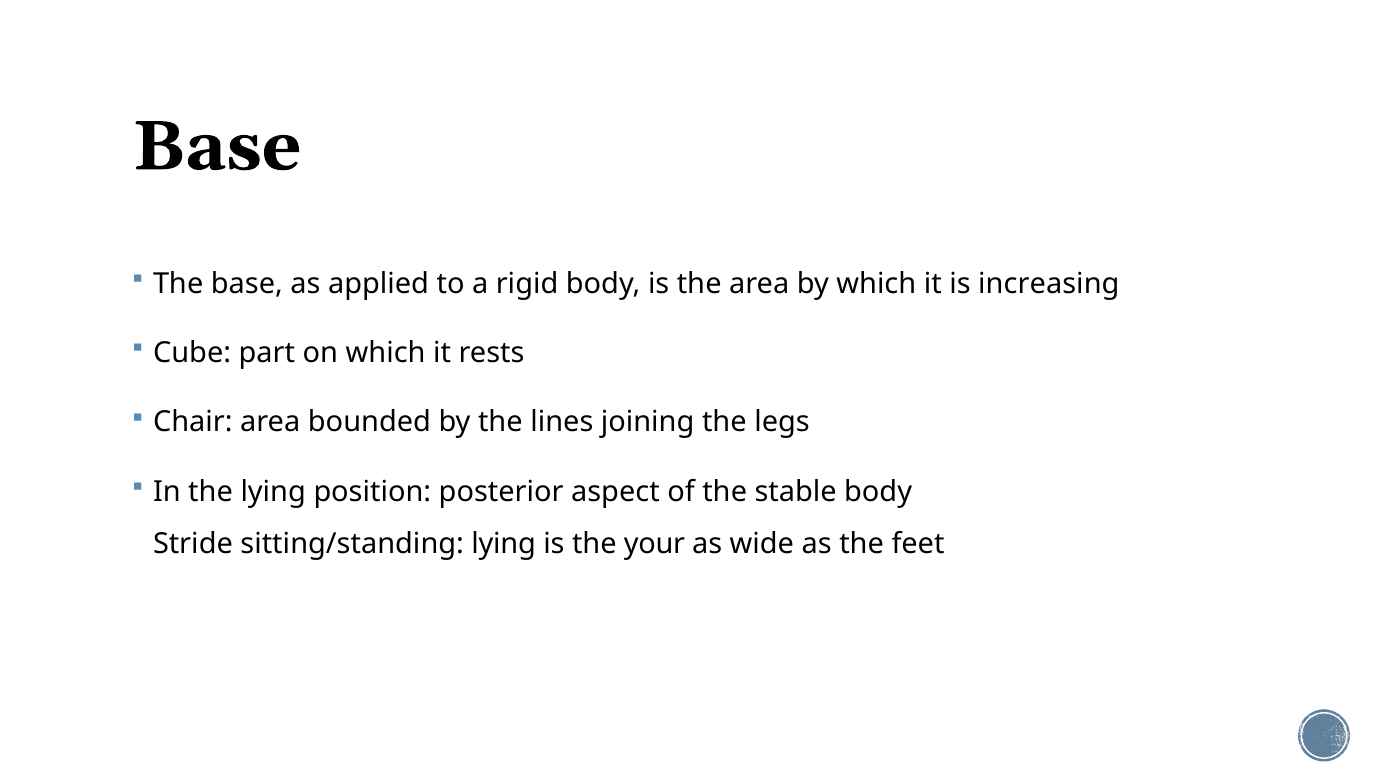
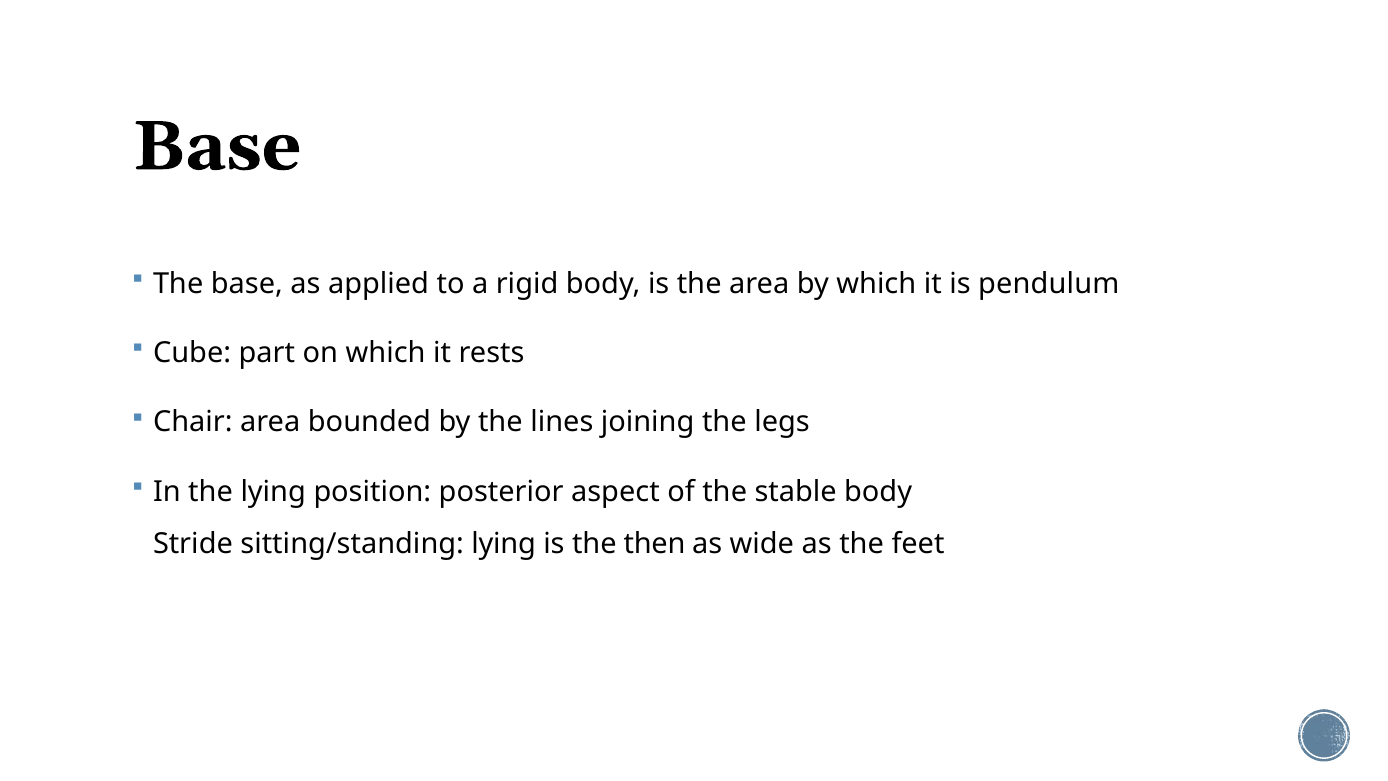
increasing: increasing -> pendulum (1049, 283)
your: your -> then (655, 544)
